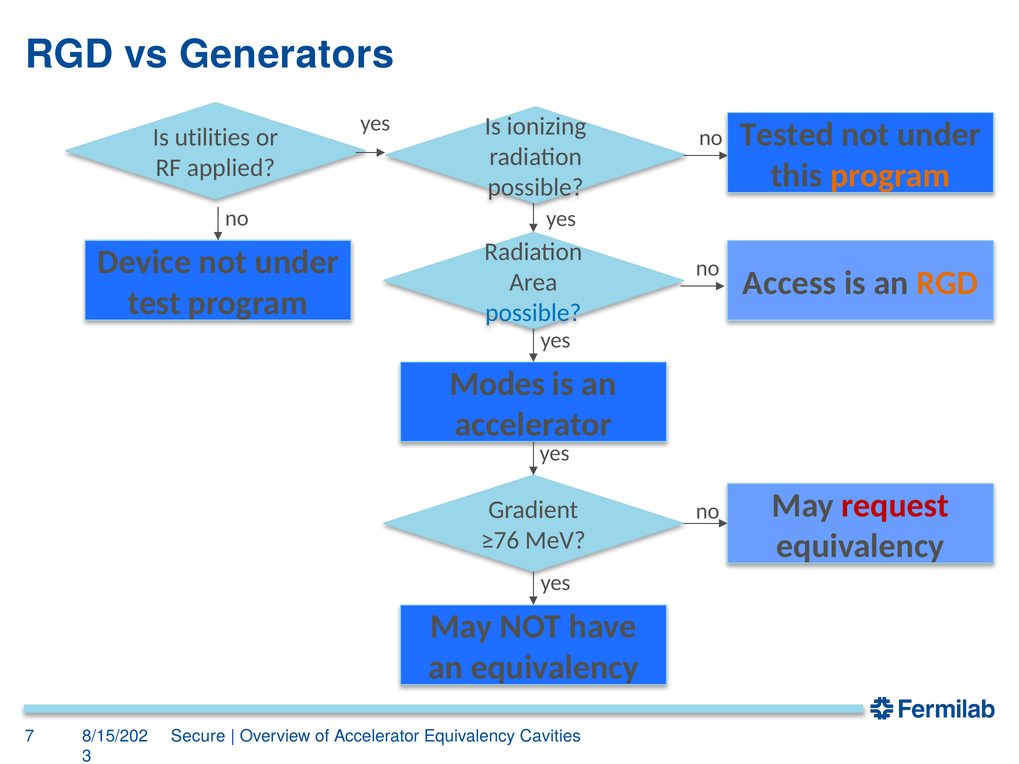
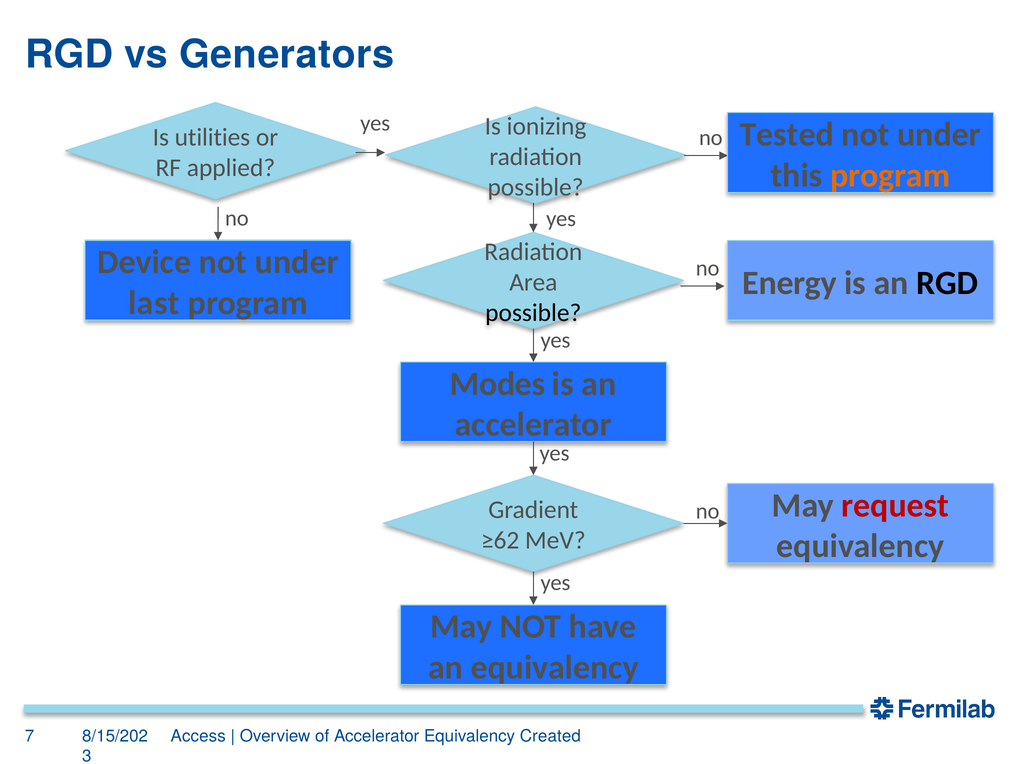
Access: Access -> Energy (790, 283)
RGD colour: orange -> black (947, 283)
test: test -> last (154, 303)
possible colour: blue -> black (533, 313)
≥76: ≥76 -> ≥62 (500, 541)
Secure: Secure -> Access (198, 736)
Cavities: Cavities -> Created (550, 736)
